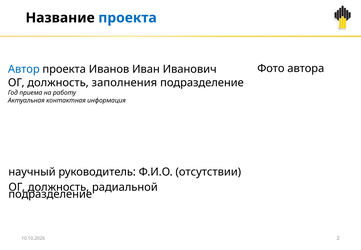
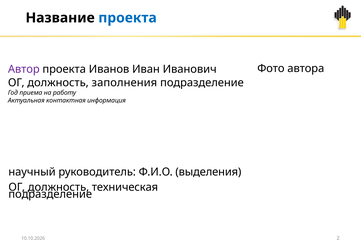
Автор colour: blue -> purple (24, 69)
отсутствии: отсутствии -> выделения (208, 172)
радиальной: радиальной -> техническая (125, 187)
